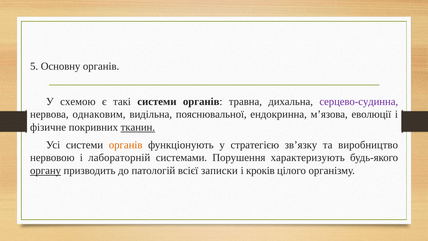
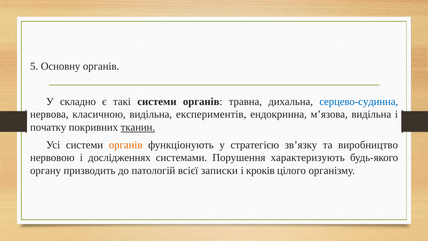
схемою: схемою -> складно (78, 101)
серцево-судинна colour: purple -> blue (359, 101)
однаковим: однаковим -> класичною (99, 114)
пояснювальної: пояснювальної -> експериментів (211, 114)
м’язова еволюції: еволюції -> видільна (371, 114)
фізичне: фізичне -> початку (48, 127)
лабораторній: лабораторній -> дослідженнях (119, 158)
органу underline: present -> none (46, 170)
